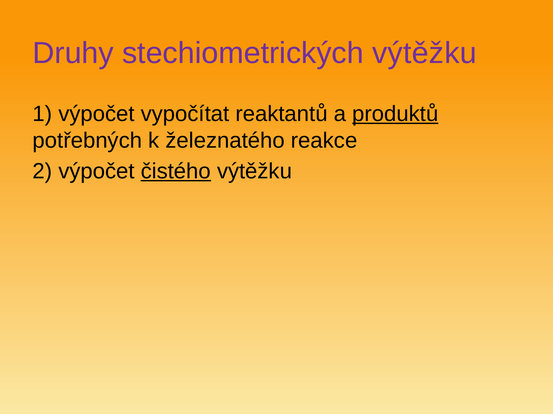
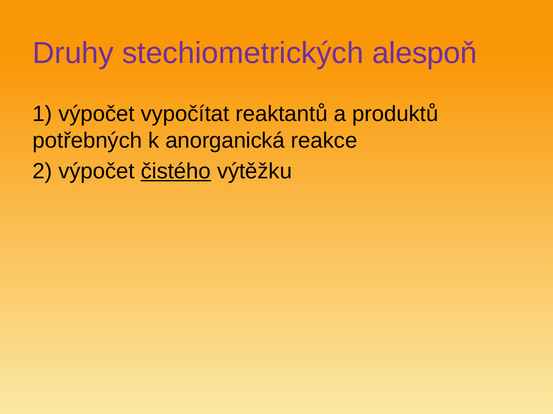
stechiometrických výtěžku: výtěžku -> alespoň (425, 53)
produktů underline: present -> none (395, 114)
železnatého: železnatého -> anorganická (225, 141)
